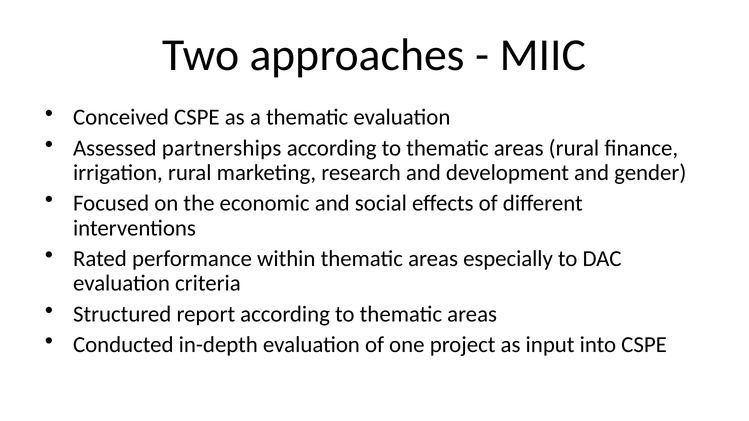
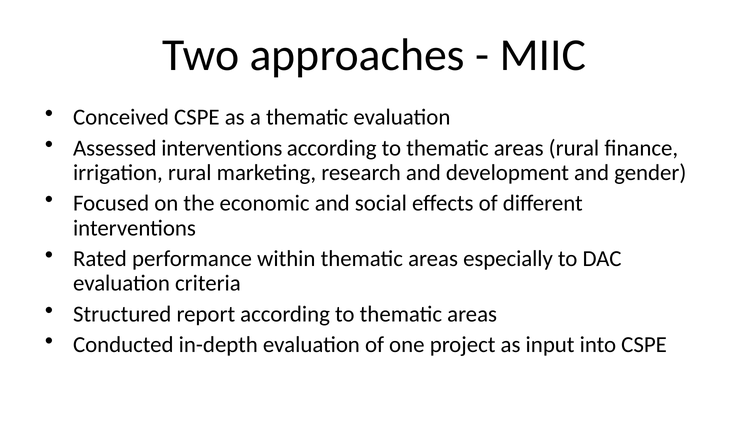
Assessed partnerships: partnerships -> interventions (222, 148)
